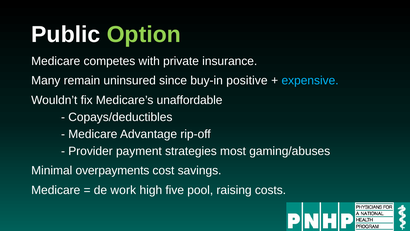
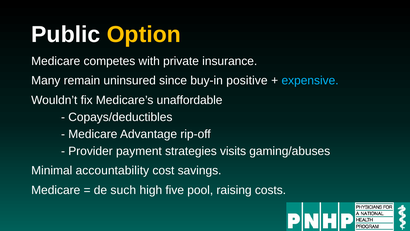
Option colour: light green -> yellow (144, 34)
most: most -> visits (233, 151)
overpayments: overpayments -> accountability (112, 170)
work: work -> such (123, 190)
